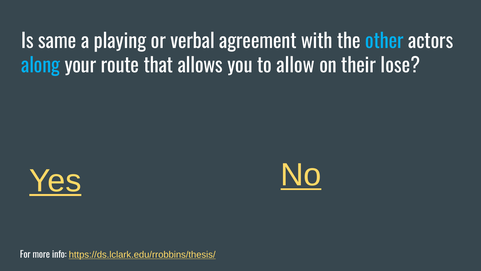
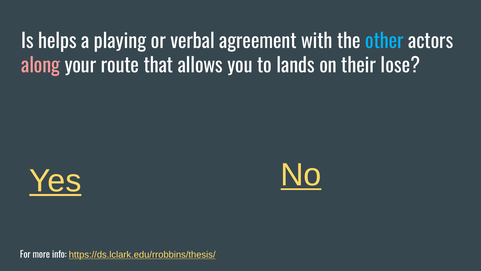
same: same -> helps (57, 42)
along colour: light blue -> pink (41, 66)
allow: allow -> lands (296, 66)
